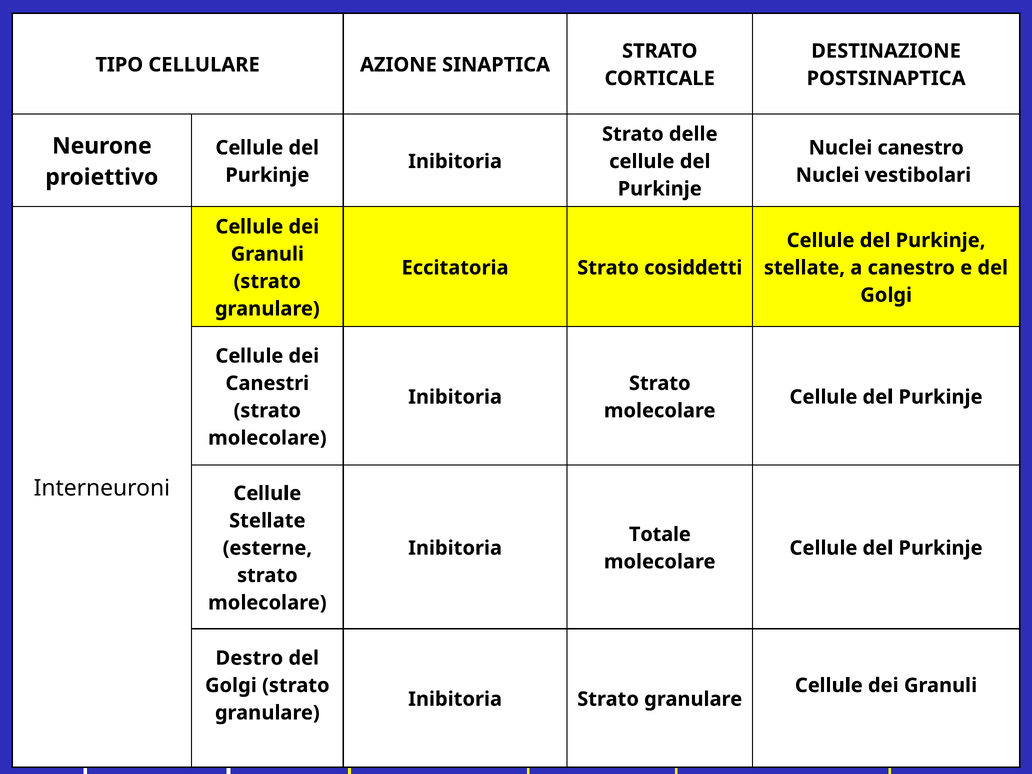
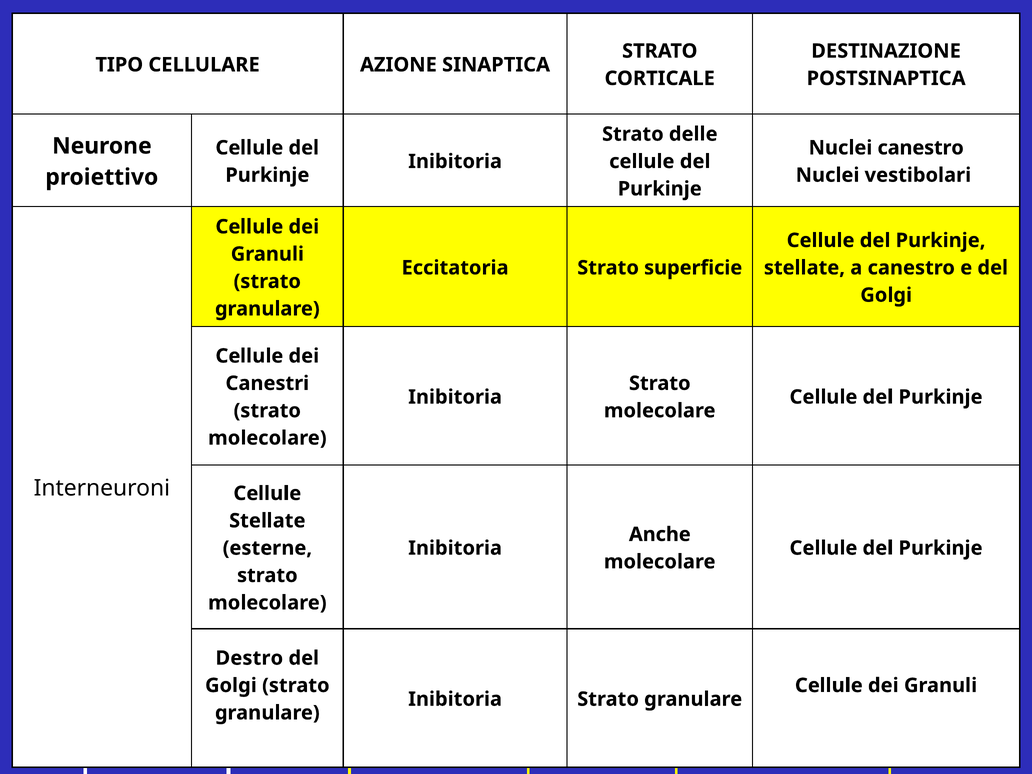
cosiddetti: cosiddetti -> superficie (693, 268)
Totale: Totale -> Anche (660, 534)
